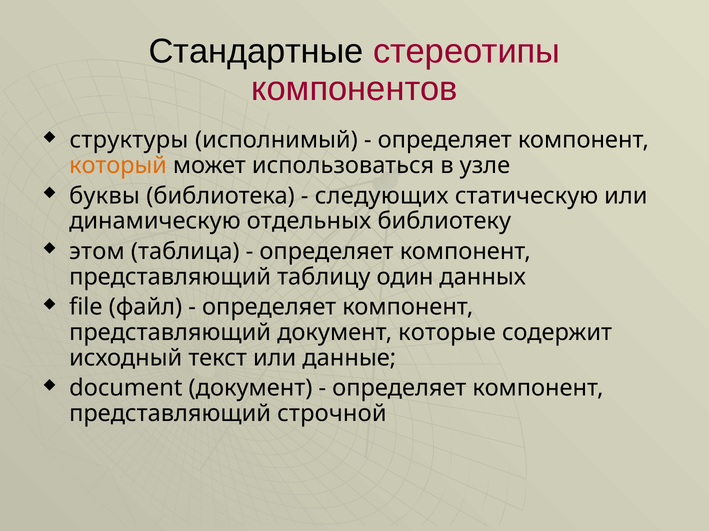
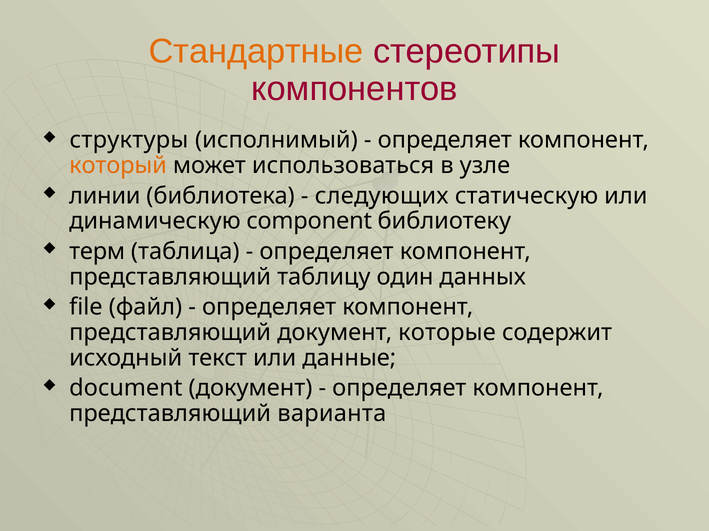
Стандартные colour: black -> orange (256, 52)
буквы: буквы -> линии (105, 196)
отдельных: отдельных -> component (309, 222)
этом: этом -> терм (97, 252)
строчной: строчной -> варианта (332, 414)
